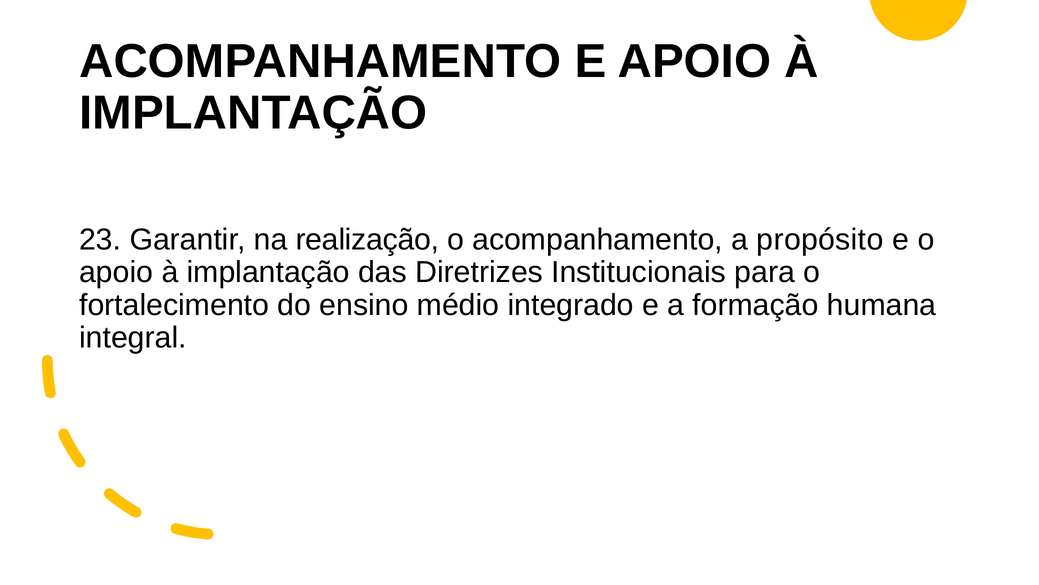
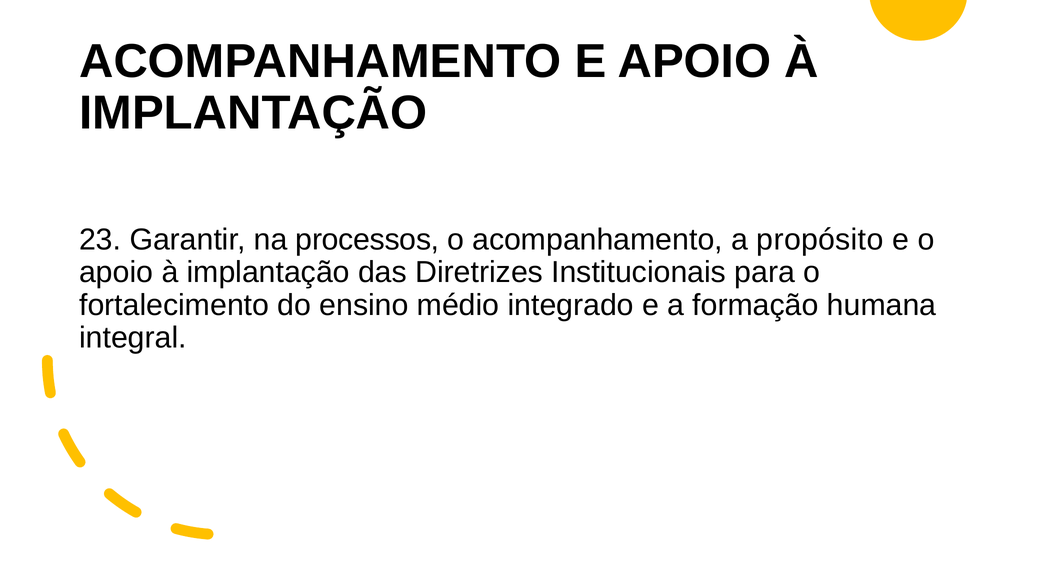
realização: realização -> processos (367, 239)
